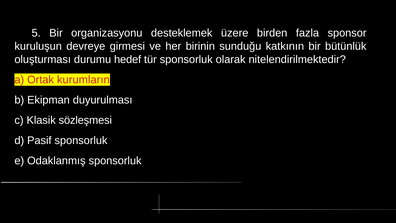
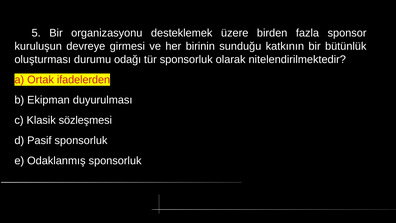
hedef: hedef -> odağı (128, 59)
kurumların: kurumların -> ifadelerden (83, 80)
